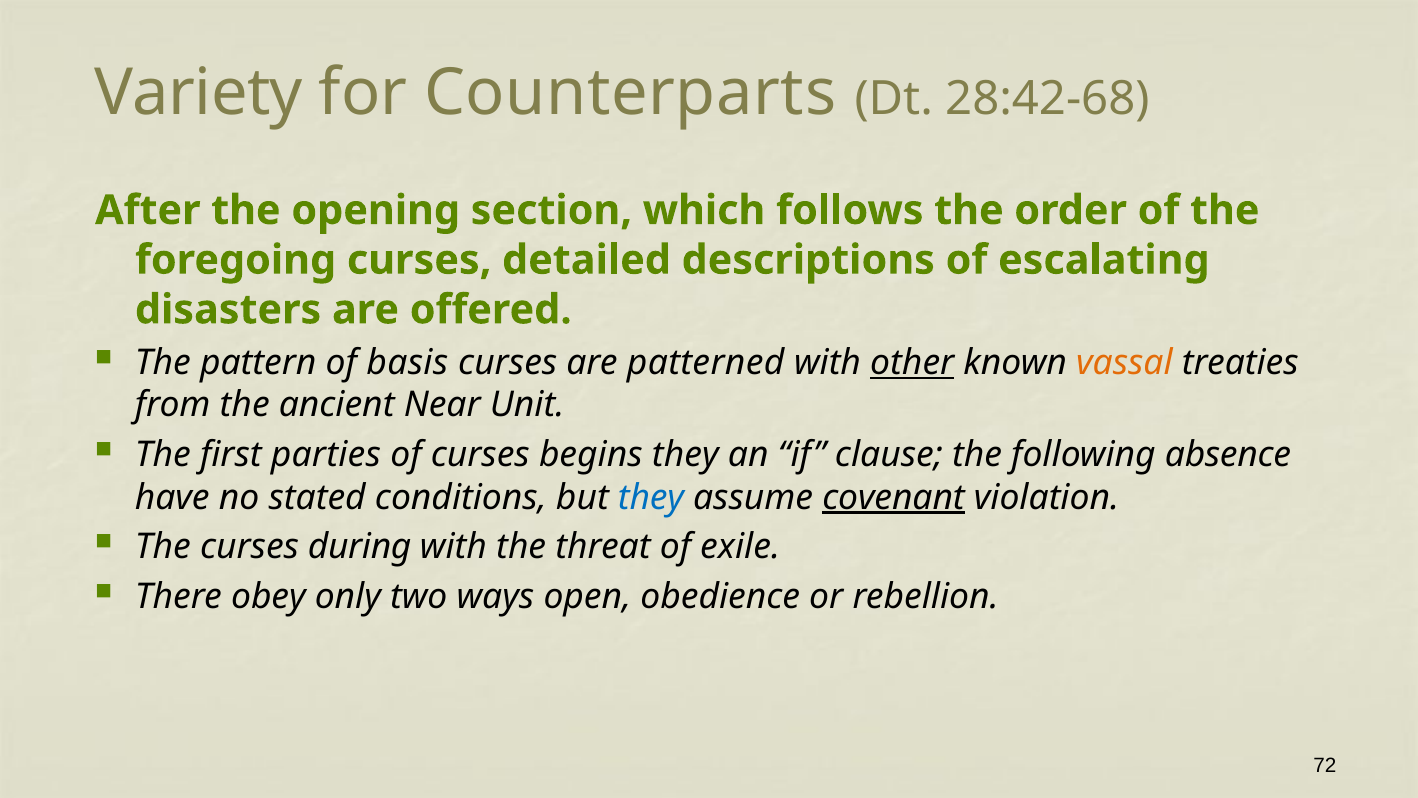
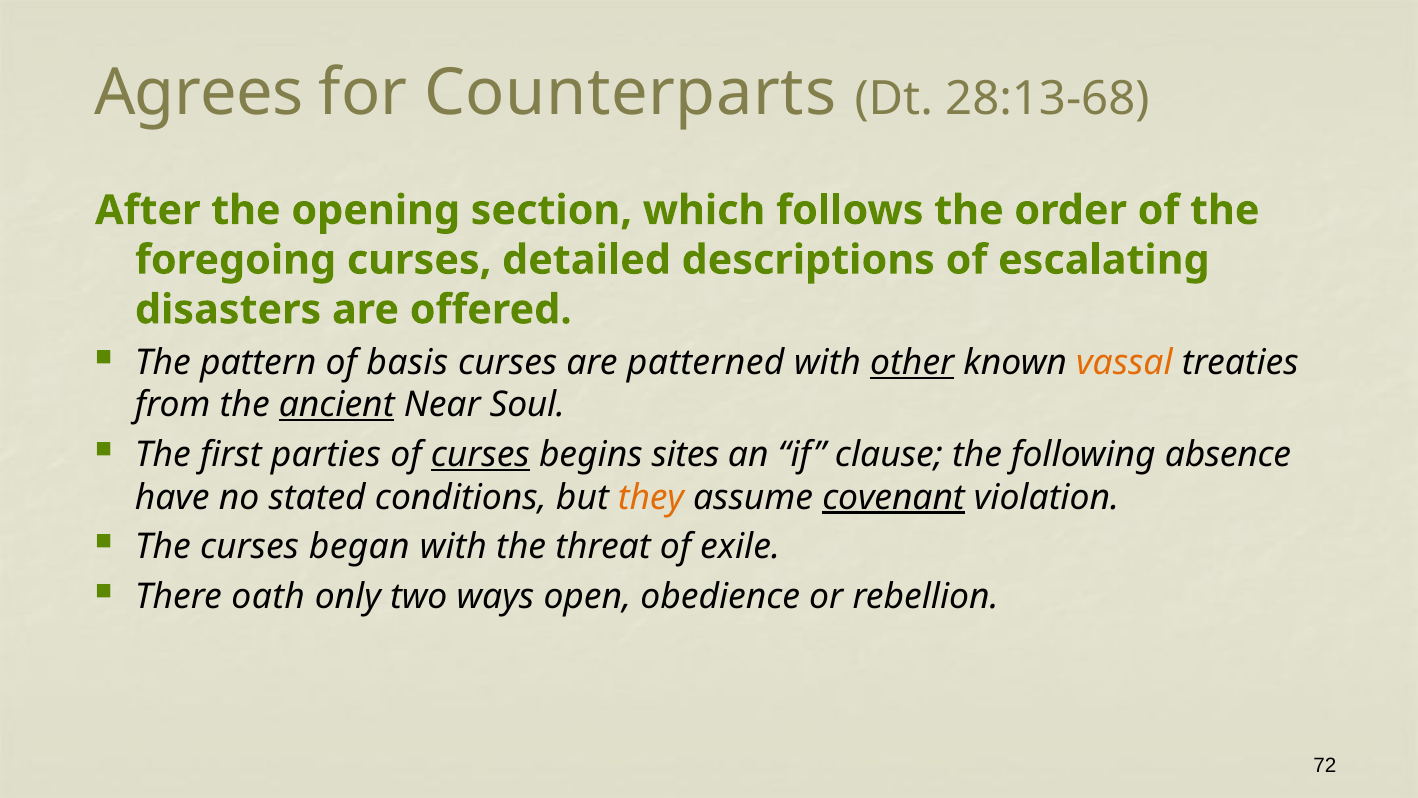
Variety: Variety -> Agrees (199, 93)
28:42-68: 28:42-68 -> 28:13-68 (1047, 99)
ancient underline: none -> present (337, 405)
Unit: Unit -> Soul (527, 405)
curses underline: none -> present (480, 455)
begins they: they -> sites (686, 455)
they colour: blue -> orange (651, 497)
during: during -> began (359, 547)
obey: obey -> oath (268, 596)
